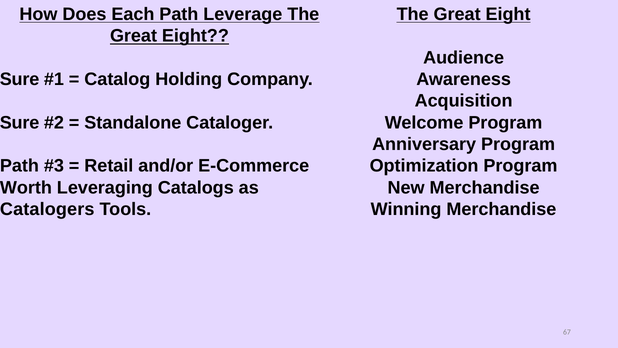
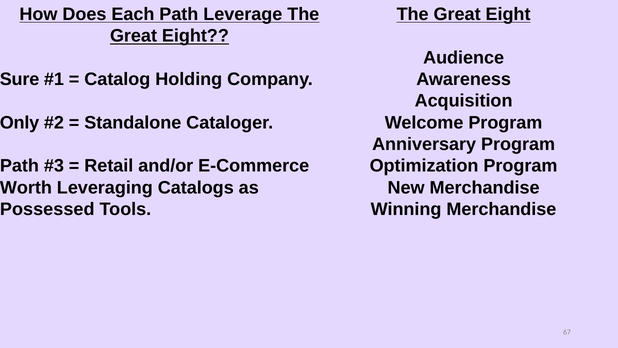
Sure: Sure -> Only (20, 123)
Catalogers: Catalogers -> Possessed (47, 209)
